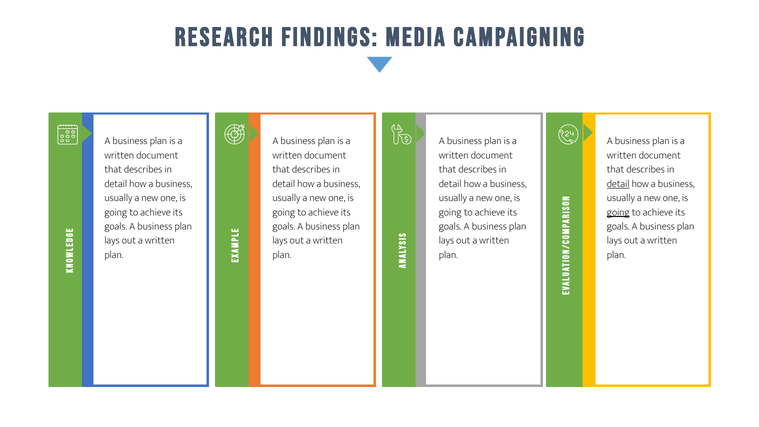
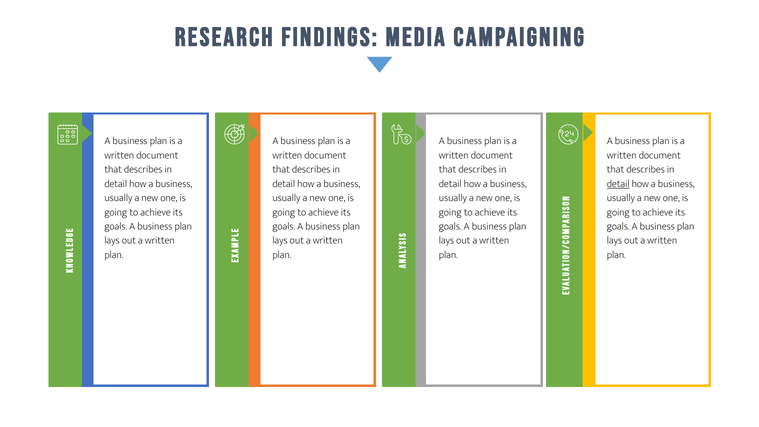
going underline: present -> none (618, 212)
